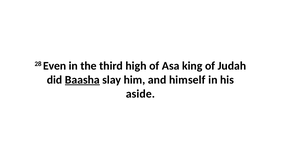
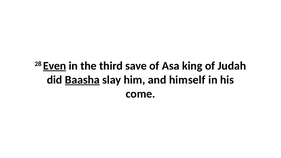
Even underline: none -> present (55, 66)
high: high -> save (136, 66)
aside: aside -> come (141, 94)
